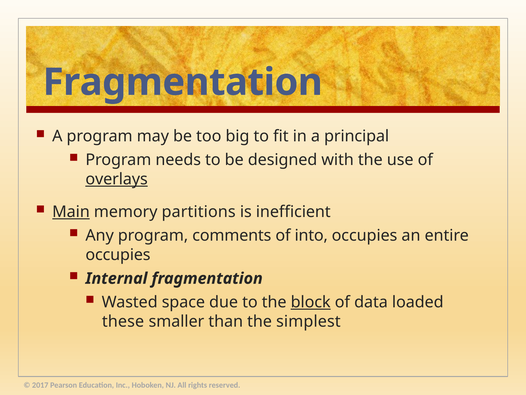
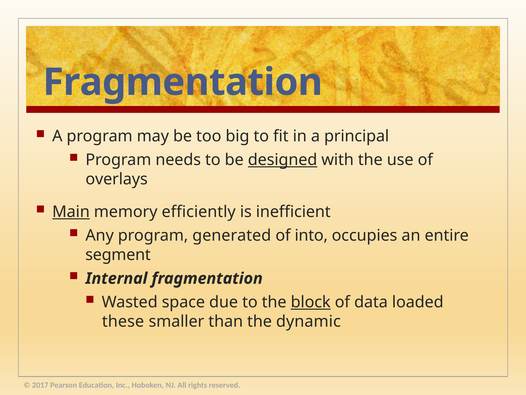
designed underline: none -> present (283, 160)
overlays underline: present -> none (117, 179)
partitions: partitions -> efficiently (199, 212)
comments: comments -> generated (232, 235)
occupies: occupies -> segment (118, 254)
simplest: simplest -> dynamic (308, 321)
